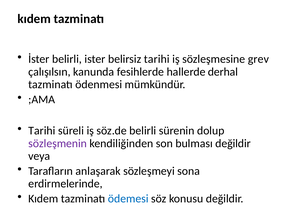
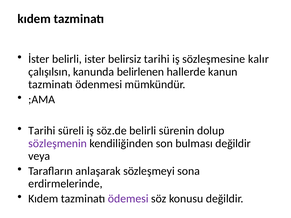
grev: grev -> kalır (258, 59)
fesihlerde: fesihlerde -> belirlenen (140, 72)
derhal: derhal -> kanun (223, 72)
ödemesi colour: blue -> purple (128, 199)
